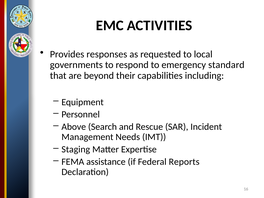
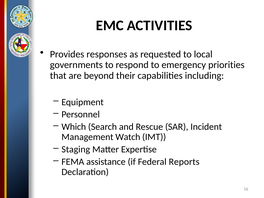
standard: standard -> priorities (226, 65)
Above: Above -> Which (74, 127)
Needs: Needs -> Watch (128, 137)
